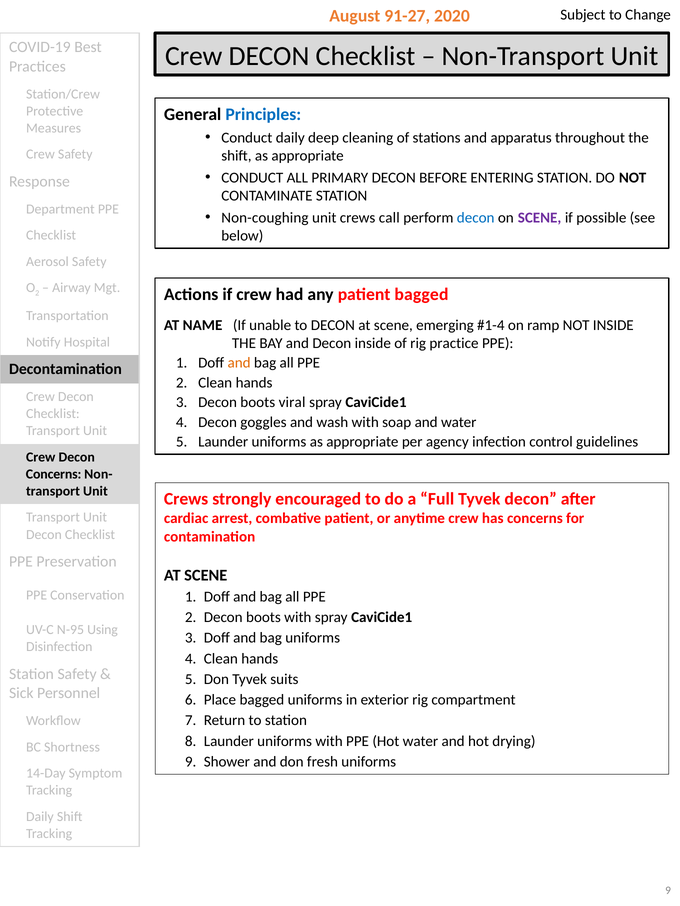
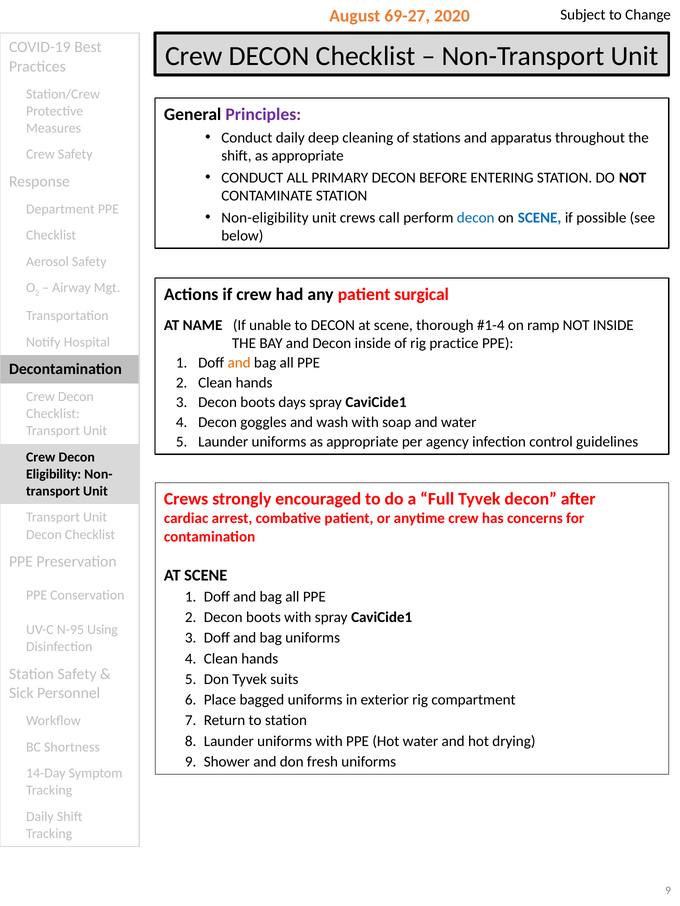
91-27: 91-27 -> 69-27 (407, 16)
Principles colour: blue -> purple (263, 114)
Non-coughing: Non-coughing -> Non-eligibility (265, 218)
SCENE colour: purple -> blue (540, 218)
patient bagged: bagged -> surgical (422, 295)
emerging: emerging -> thorough (445, 325)
viral: viral -> days (292, 403)
Concerns: Concerns -> Eligibility (54, 474)
